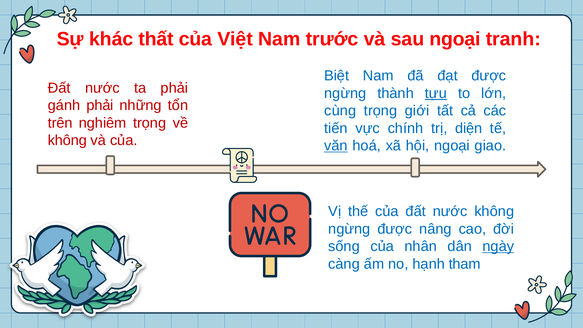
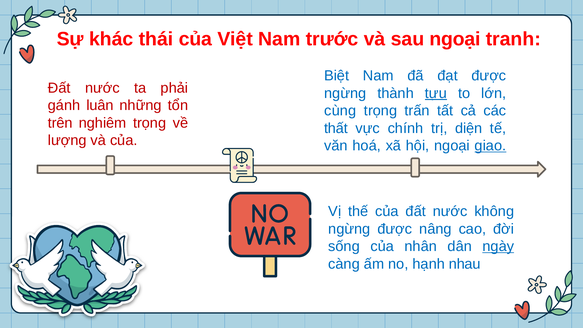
thất: thất -> thái (156, 39)
gánh phải: phải -> luân (100, 105)
giới: giới -> trấn (417, 111)
tiến: tiến -> thất (336, 128)
không: không -> lượng (67, 140)
văn underline: present -> none (336, 146)
giao underline: none -> present (490, 146)
tham: tham -> nhau (465, 264)
